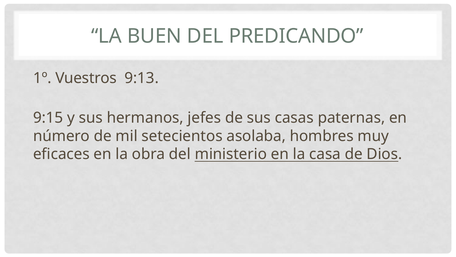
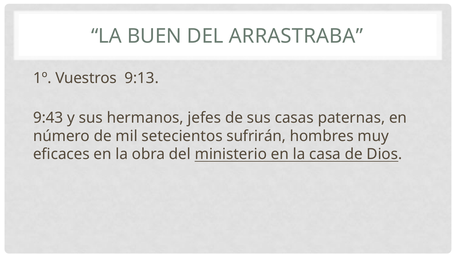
PREDICANDO: PREDICANDO -> ARRASTRABA (296, 36)
9:15: 9:15 -> 9:43 (48, 118)
asolaba: asolaba -> sufrirán (256, 136)
